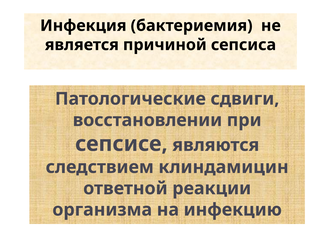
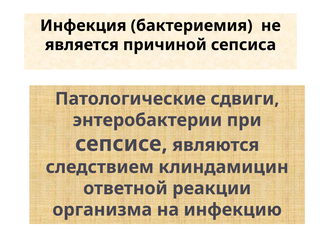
восстановлении: восстановлении -> энтеробактерии (147, 121)
